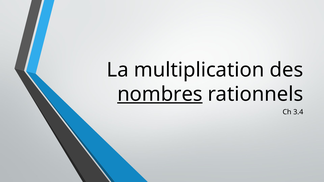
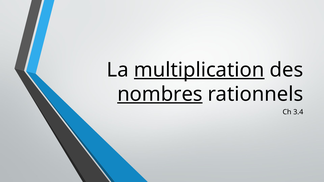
multiplication underline: none -> present (199, 70)
